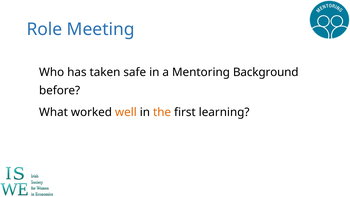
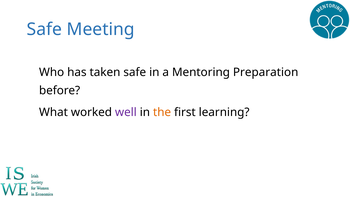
Role: Role -> Safe (44, 29)
Background: Background -> Preparation (266, 72)
well colour: orange -> purple (126, 112)
